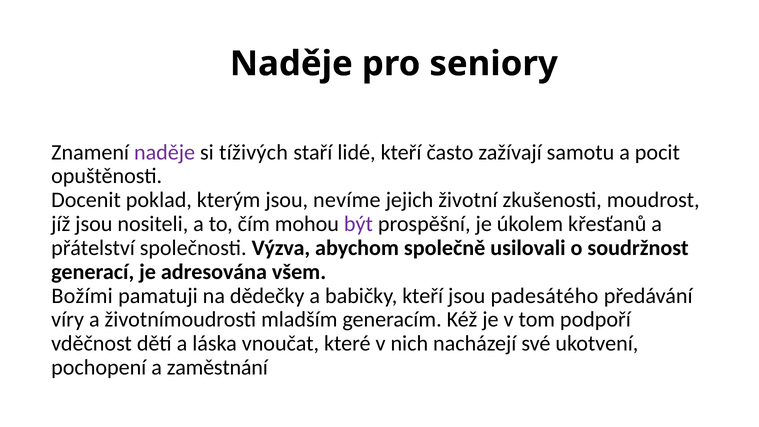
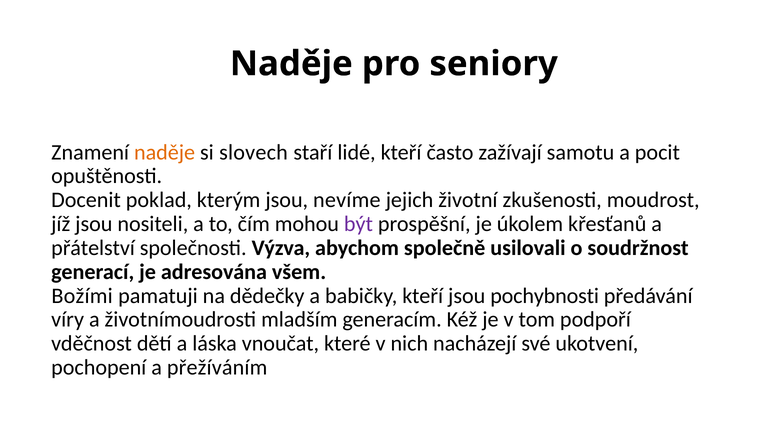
naděje colour: purple -> orange (165, 152)
tíživých: tíživých -> slovech (254, 152)
padesátého: padesátého -> pochybnosti (545, 296)
zaměstnání: zaměstnání -> přežíváním (217, 367)
